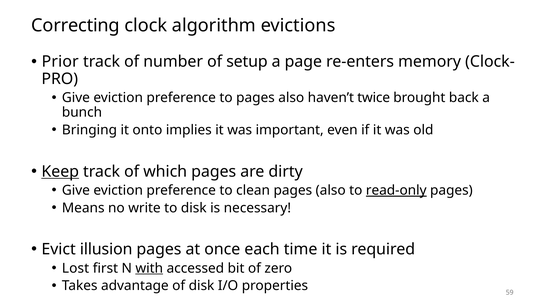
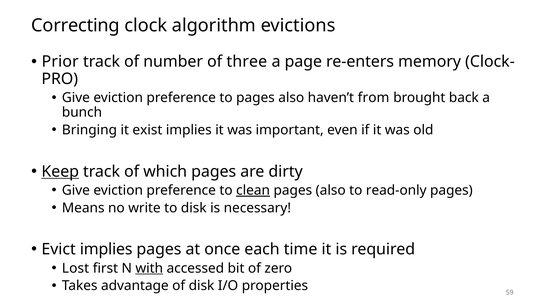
setup: setup -> three (247, 62)
twice: twice -> from (374, 98)
onto: onto -> exist (147, 130)
clean underline: none -> present (253, 190)
read-only underline: present -> none (396, 190)
Evict illusion: illusion -> implies (106, 249)
